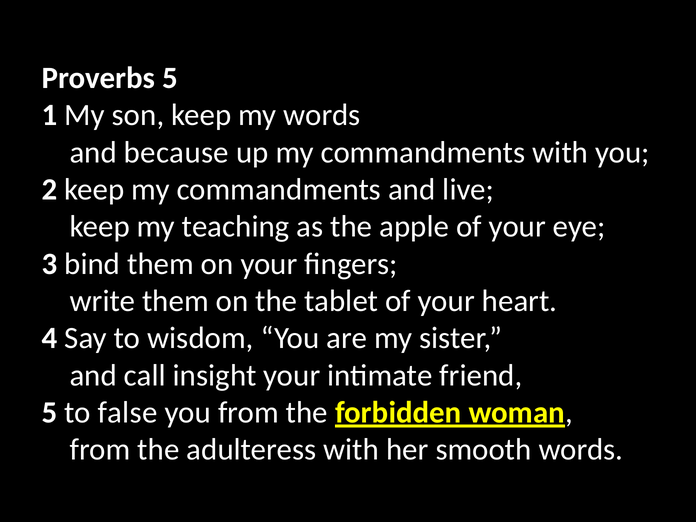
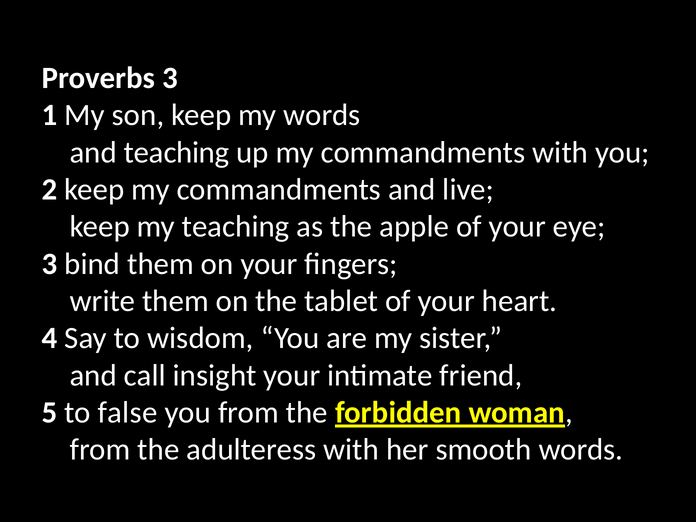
Proverbs 5: 5 -> 3 (170, 78)
and because: because -> teaching (177, 152)
